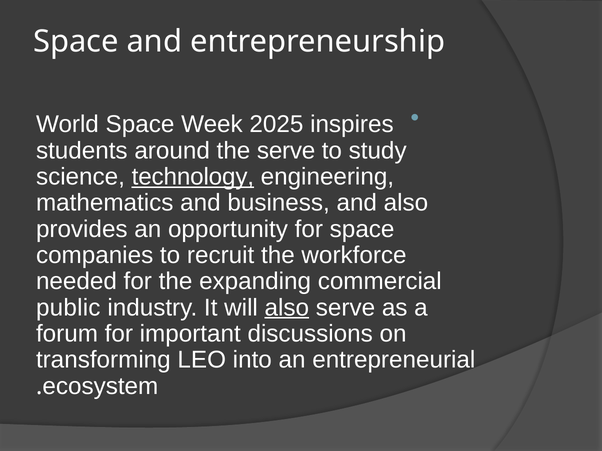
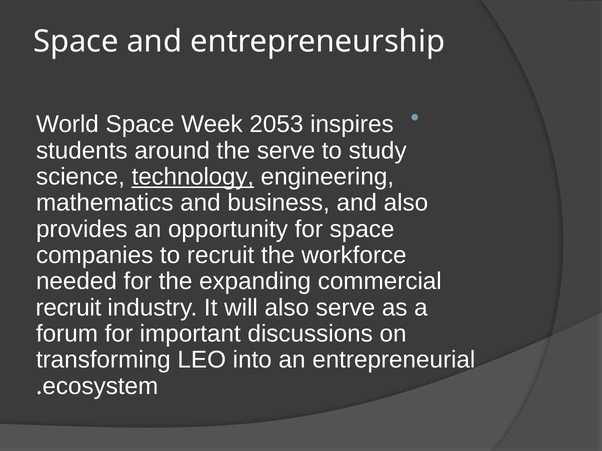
2025: 2025 -> 2053 (276, 125)
public: public -> recruit (68, 308)
also underline: present -> none (287, 308)
